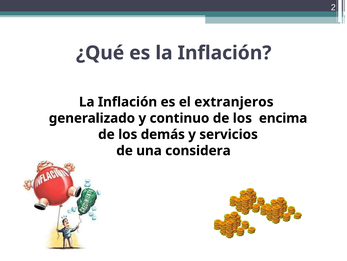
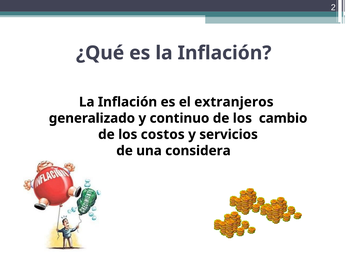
encima: encima -> cambio (283, 118)
demás: demás -> costos (163, 134)
